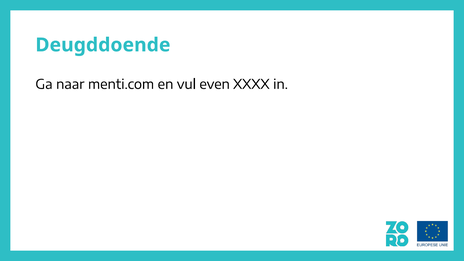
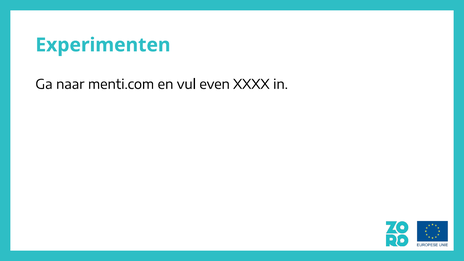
Deugddoende: Deugddoende -> Experimenten (103, 45)
